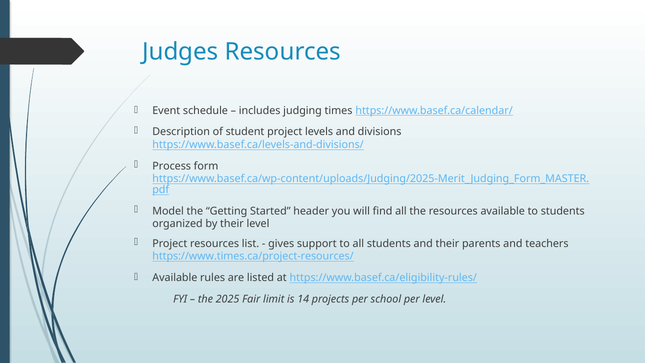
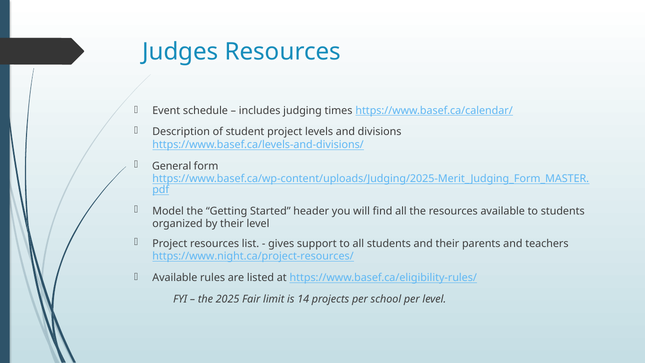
Process: Process -> General (172, 166)
https://www.times.ca/project-resources/: https://www.times.ca/project-resources/ -> https://www.night.ca/project-resources/ (253, 256)
